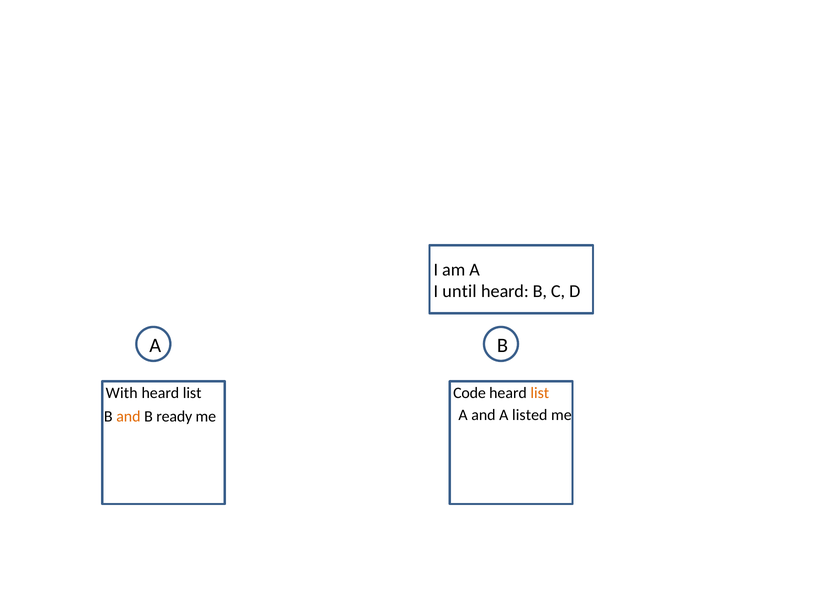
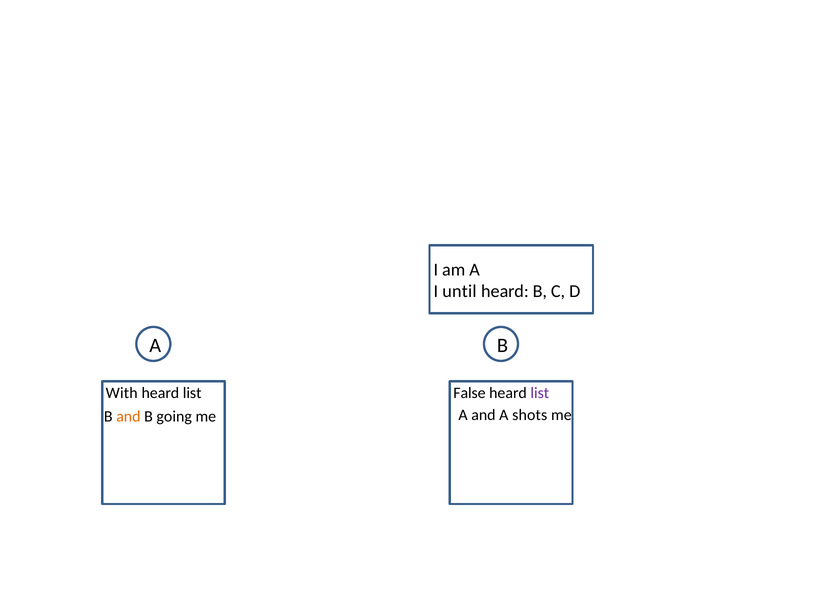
Code: Code -> False (469, 393)
list colour: orange -> purple (540, 393)
listed: listed -> shots (530, 415)
ready: ready -> going (174, 417)
